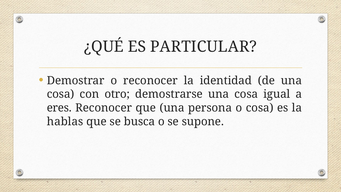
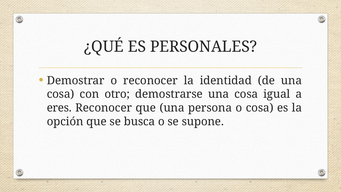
PARTICULAR: PARTICULAR -> PERSONALES (204, 47)
hablas: hablas -> opción (65, 121)
